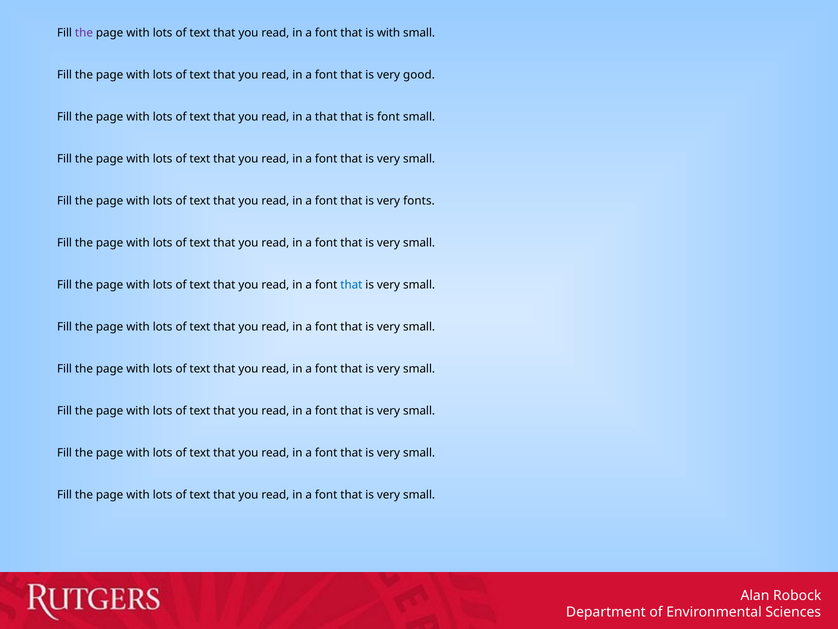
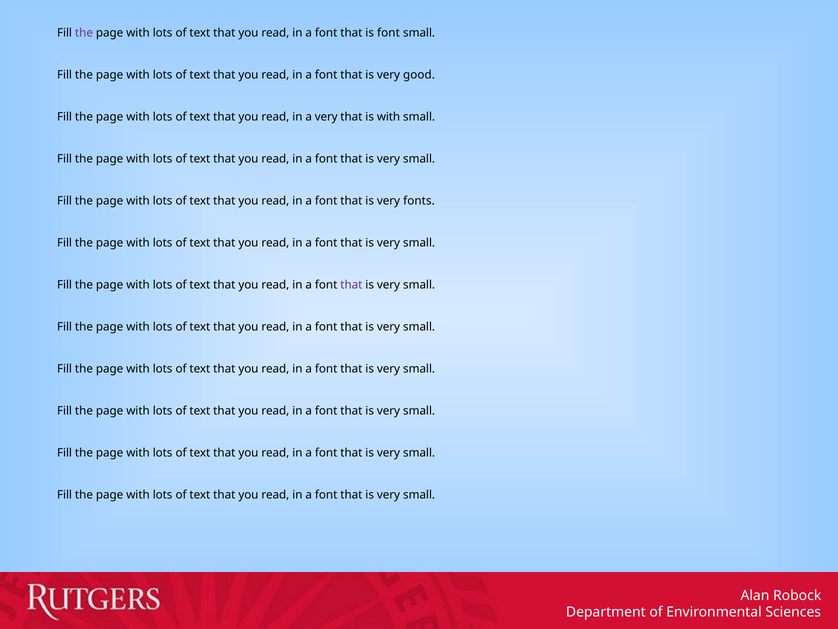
is with: with -> font (388, 33)
a that: that -> very (326, 117)
is font: font -> with (389, 117)
that colour: blue -> purple (351, 285)
